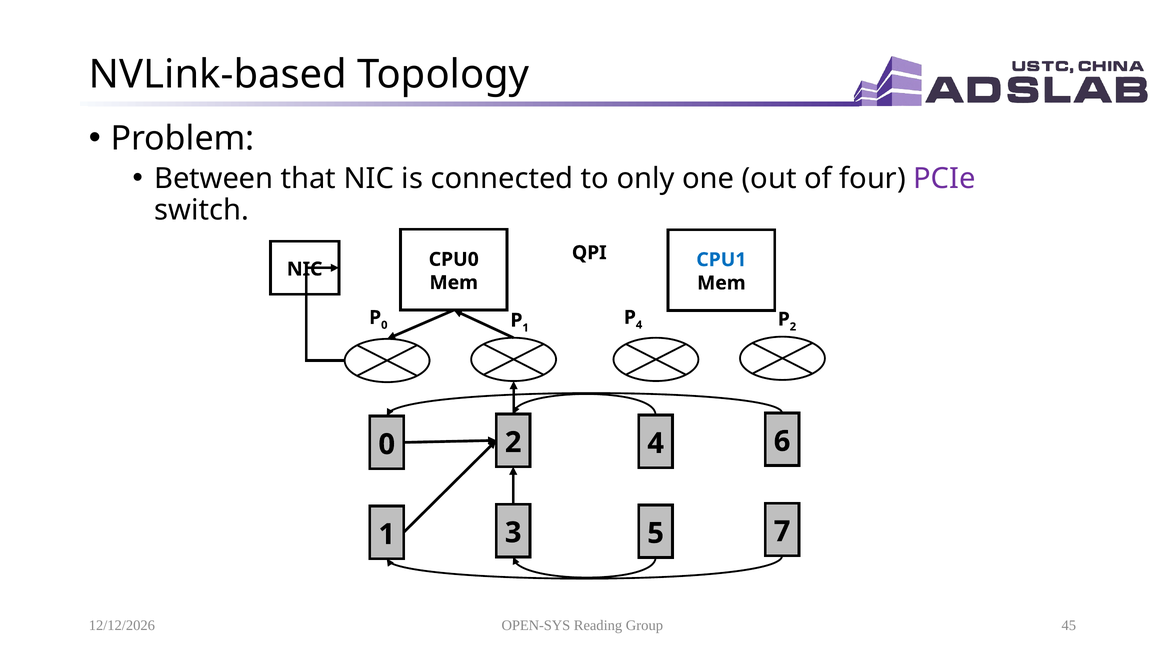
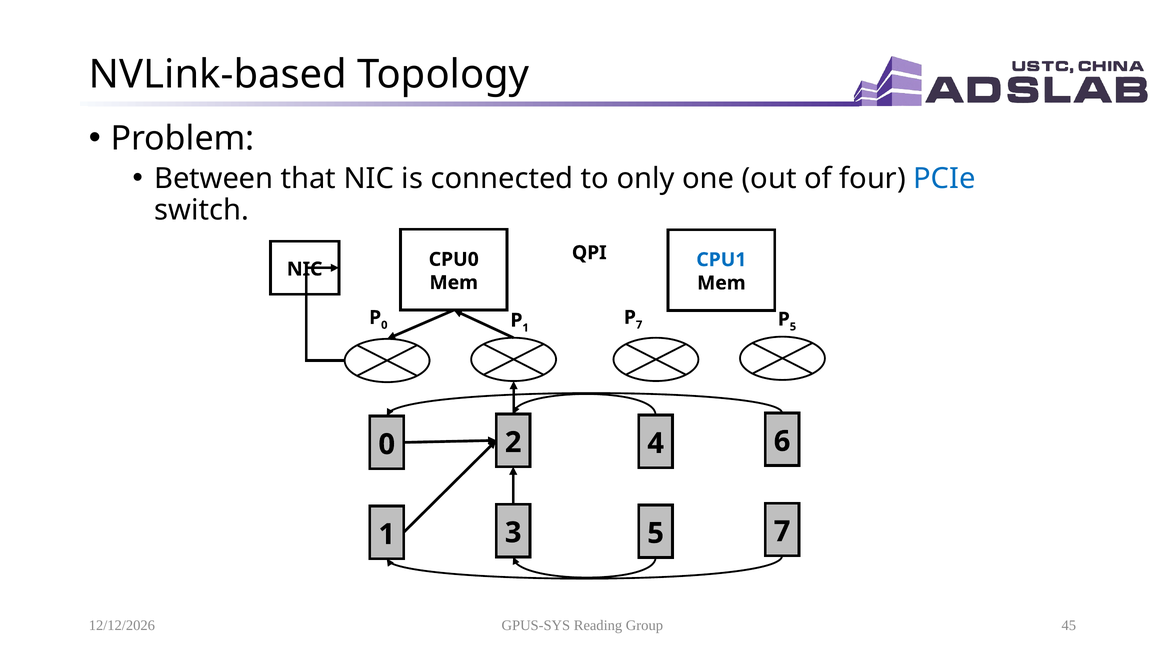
PCIe colour: purple -> blue (945, 179)
4: 4 -> 7 (639, 325)
2: 2 -> 5 (793, 327)
OPEN-SYS: OPEN-SYS -> GPUS-SYS (536, 626)
